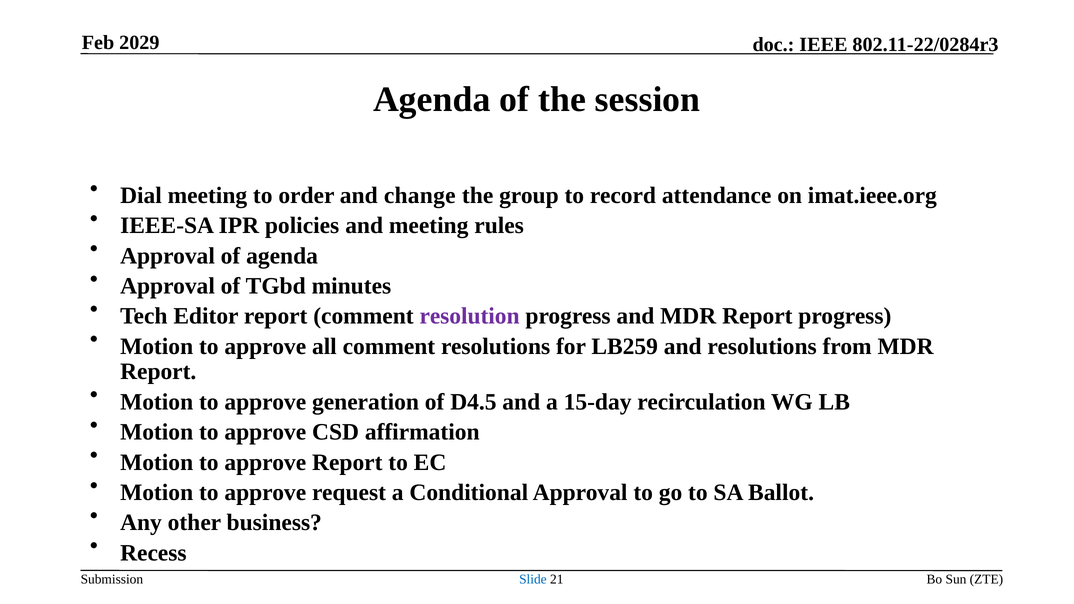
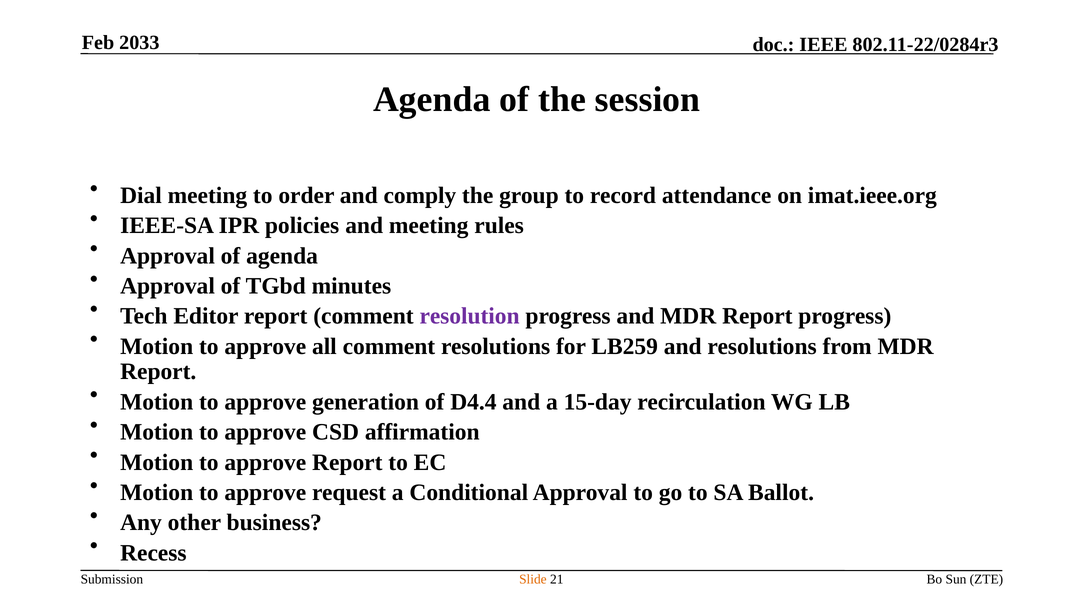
2029: 2029 -> 2033 (139, 43)
change: change -> comply (420, 195)
D4.5: D4.5 -> D4.4 (473, 402)
Slide colour: blue -> orange (533, 579)
